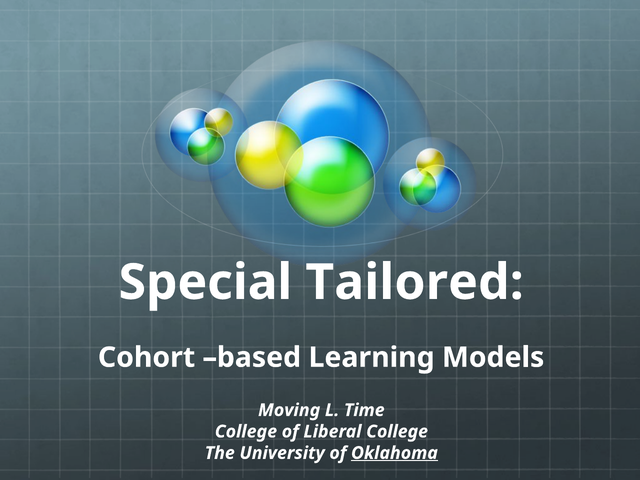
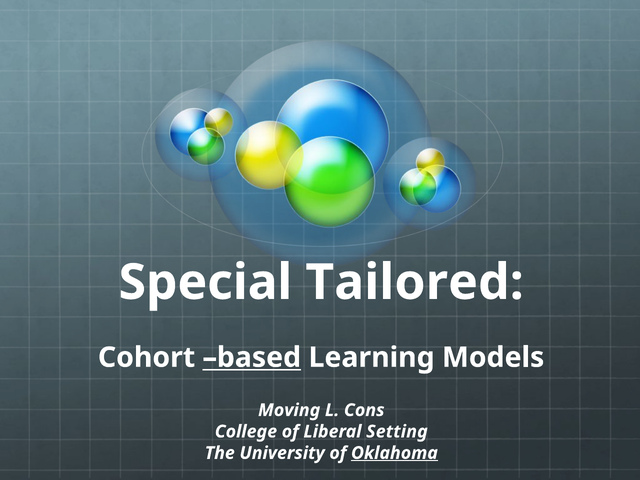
based underline: none -> present (252, 357)
Time: Time -> Cons (364, 410)
Liberal College: College -> Setting (397, 432)
